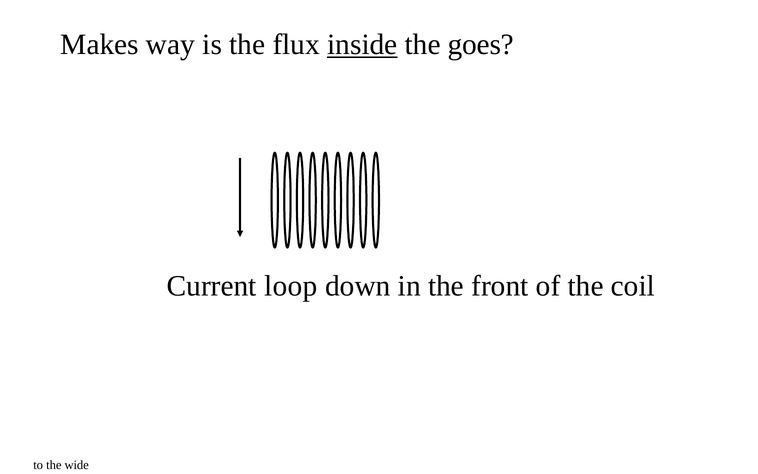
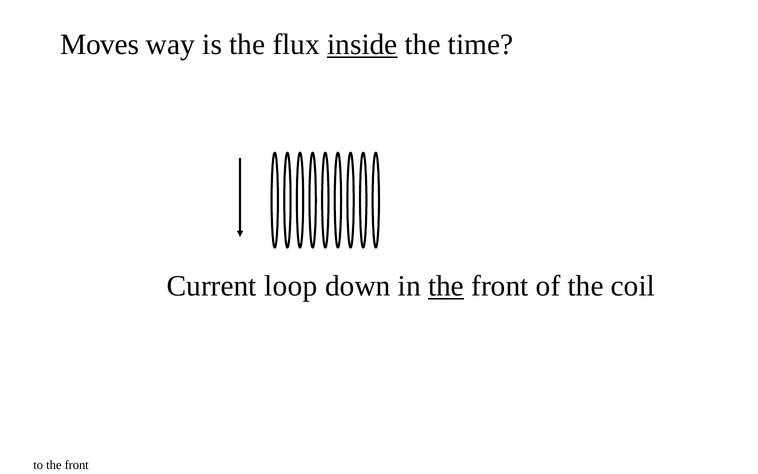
Makes: Makes -> Moves (100, 45)
goes: goes -> time (481, 45)
the underline: none -> present (446, 286)
to the wide: wide -> front (77, 465)
